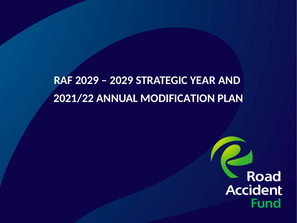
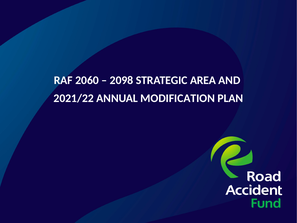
RAF 2029: 2029 -> 2060 (87, 80)
2029: 2029 -> 2098 (122, 80)
YEAR: YEAR -> AREA (203, 80)
